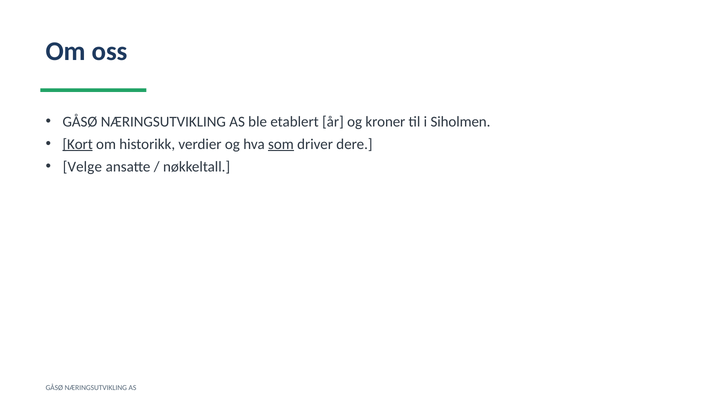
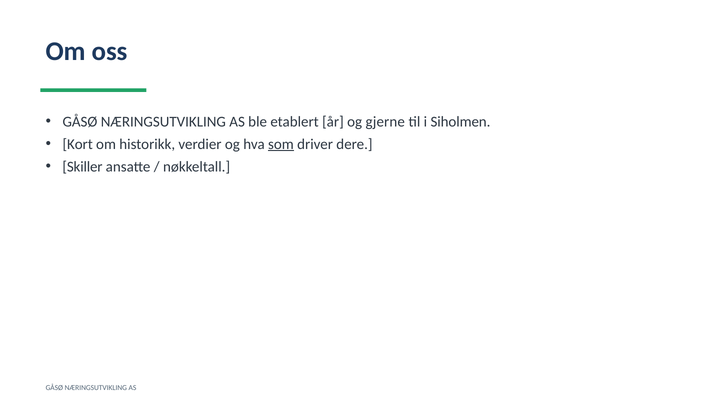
kroner: kroner -> gjerne (385, 122)
Kort underline: present -> none (78, 144)
Velge: Velge -> Skiller (83, 167)
